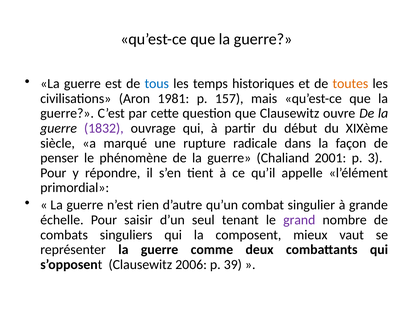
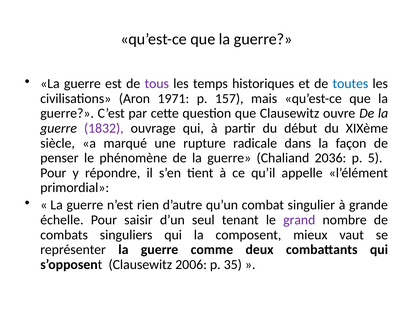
tous colour: blue -> purple (157, 84)
toutes colour: orange -> blue (350, 84)
1981: 1981 -> 1971 (173, 98)
2001: 2001 -> 2036 (330, 158)
3: 3 -> 5 (375, 158)
39: 39 -> 35 (233, 264)
